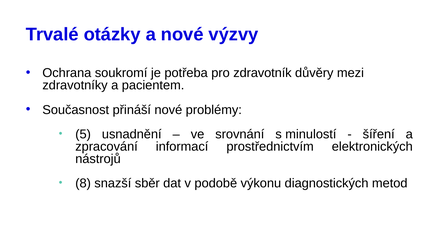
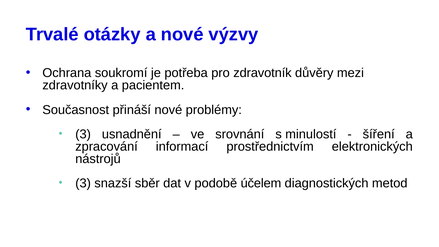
5: 5 -> 3 (83, 134)
8: 8 -> 3 (83, 183)
výkonu: výkonu -> účelem (261, 183)
